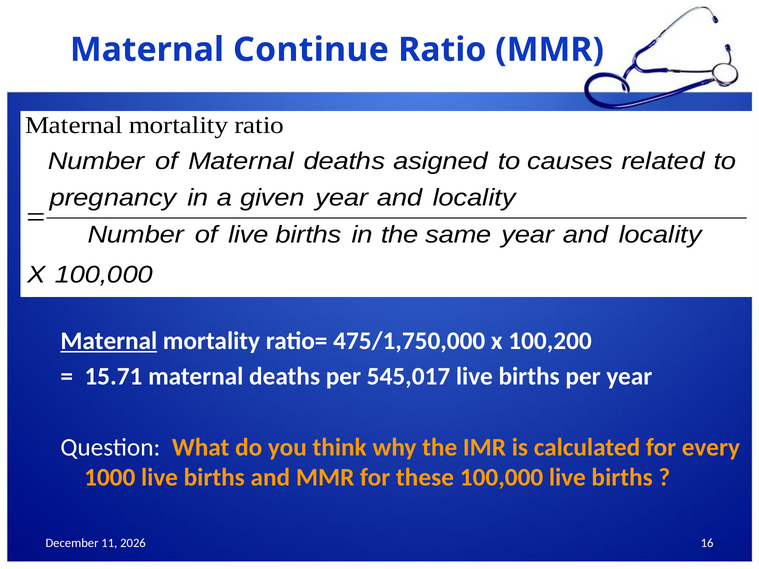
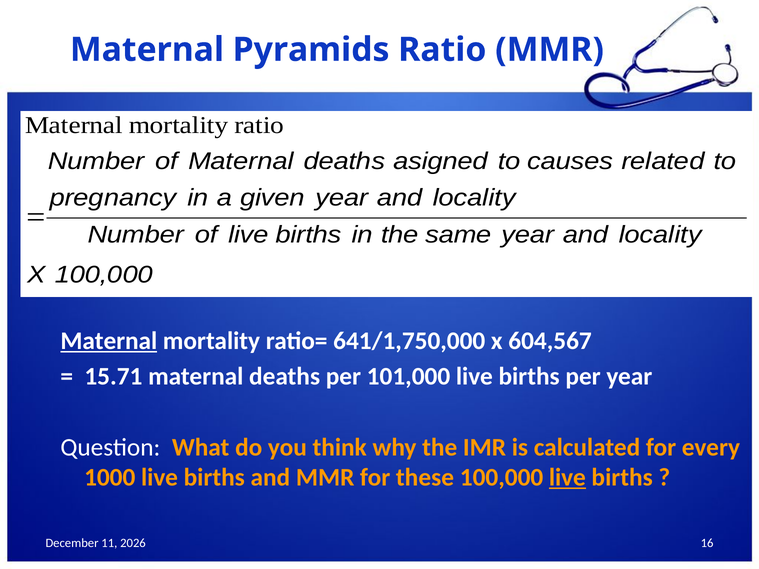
Continue: Continue -> Pyramids (311, 50)
475/1,750,000: 475/1,750,000 -> 641/1,750,000 (409, 341)
100,200: 100,200 -> 604,567 (550, 341)
545,017: 545,017 -> 101,000 (408, 377)
live underline: none -> present (567, 478)
